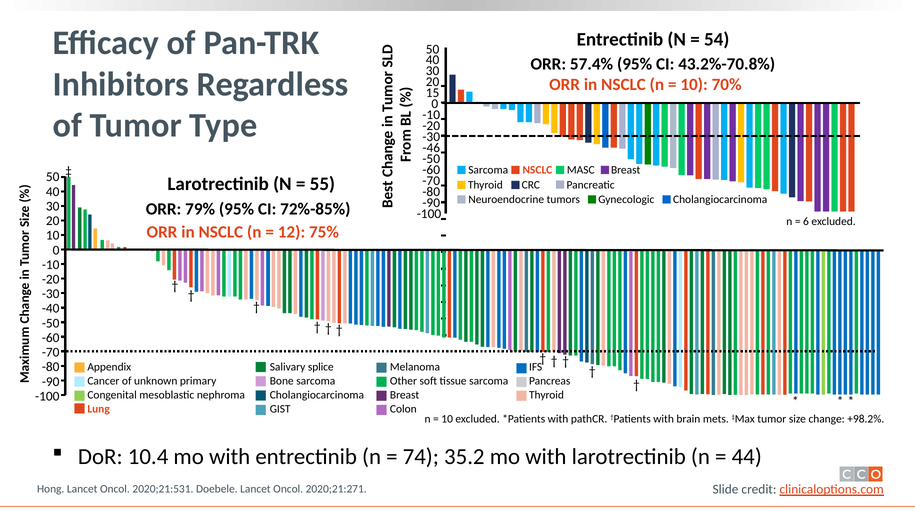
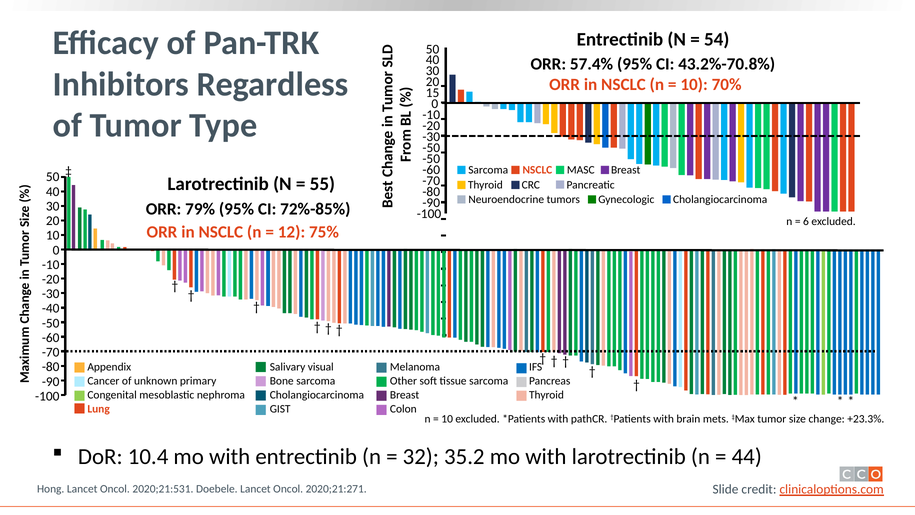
-46: -46 -> -50 (431, 148)
splice: splice -> visual (321, 367)
+98.2%: +98.2% -> +23.3% (866, 419)
74: 74 -> 32 (421, 456)
